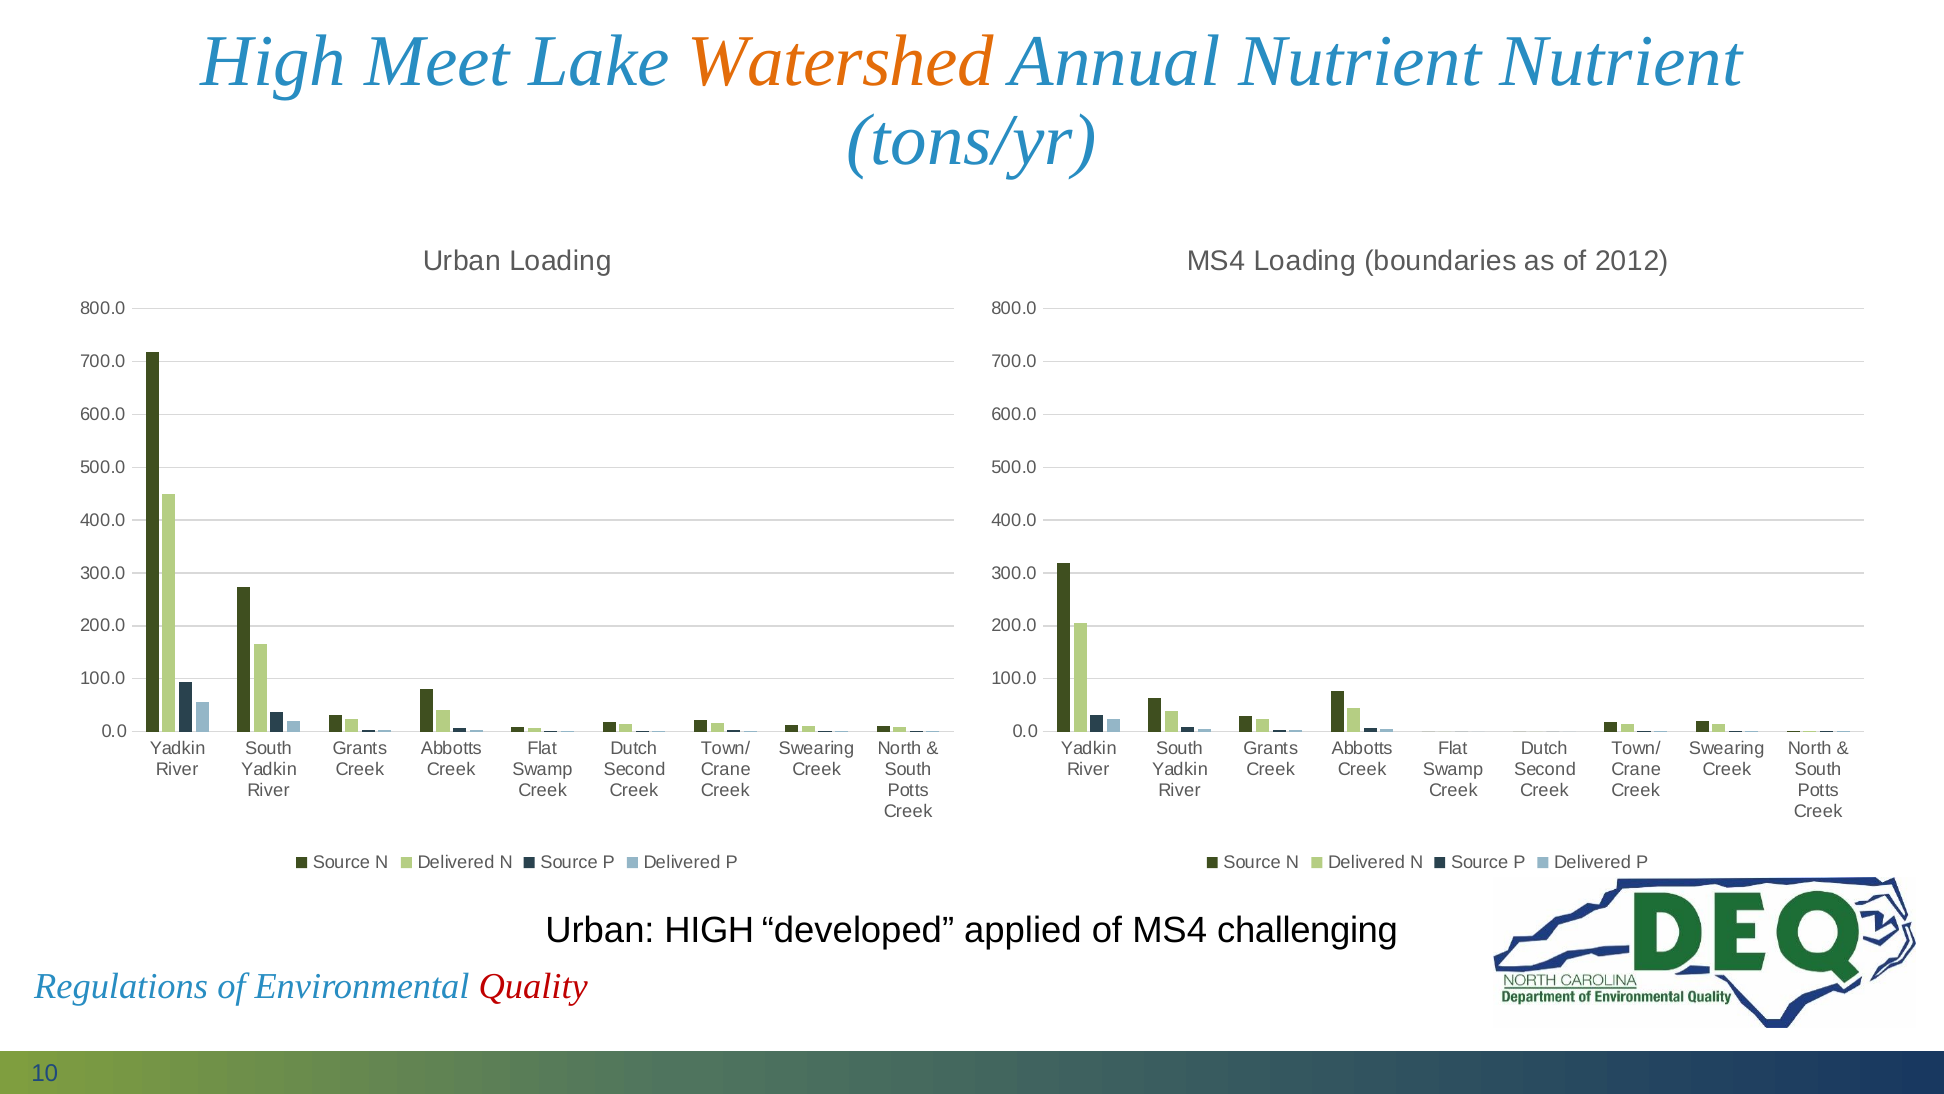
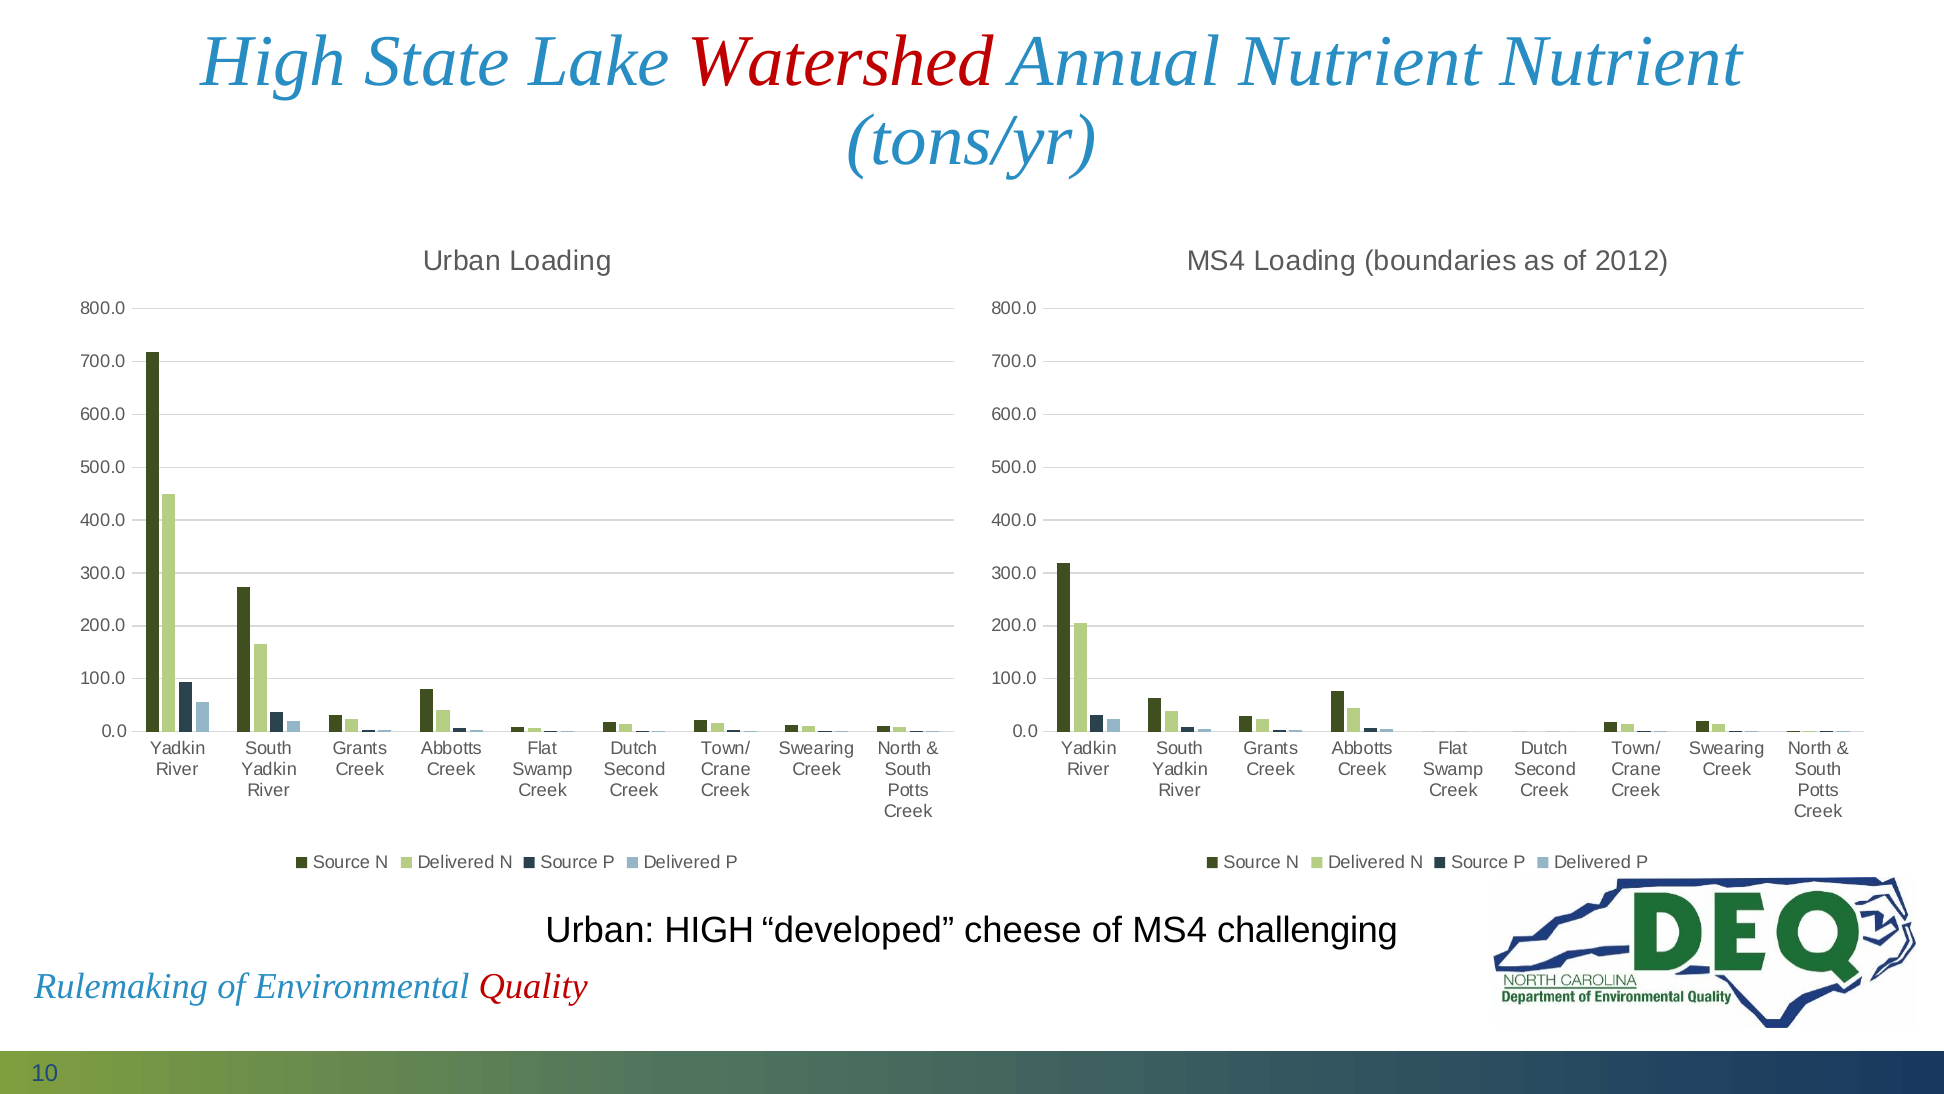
Meet: Meet -> State (437, 62)
Watershed colour: orange -> red (841, 62)
applied: applied -> cheese (1023, 930)
Regulations: Regulations -> Rulemaking (121, 986)
